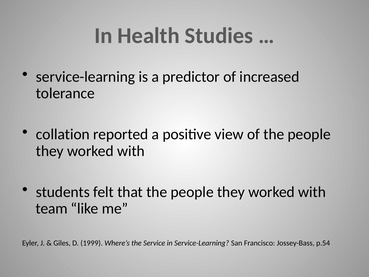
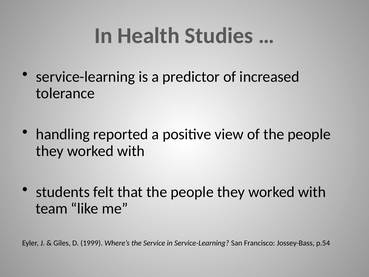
collation: collation -> handling (63, 134)
